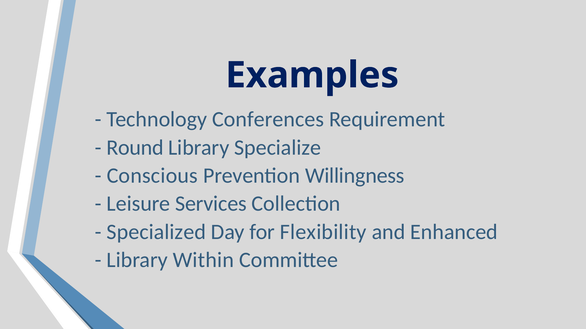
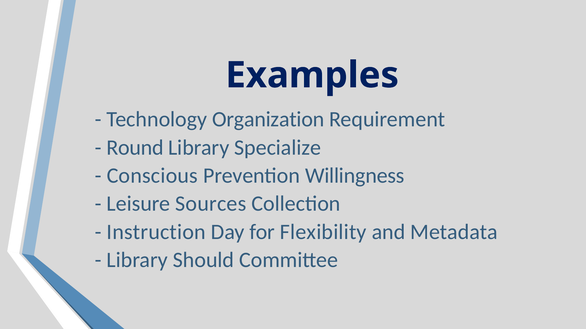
Conferences: Conferences -> Organization (268, 120)
Services: Services -> Sources (211, 204)
Specialized: Specialized -> Instruction (156, 232)
Enhanced: Enhanced -> Metadata (454, 232)
Within: Within -> Should (203, 261)
